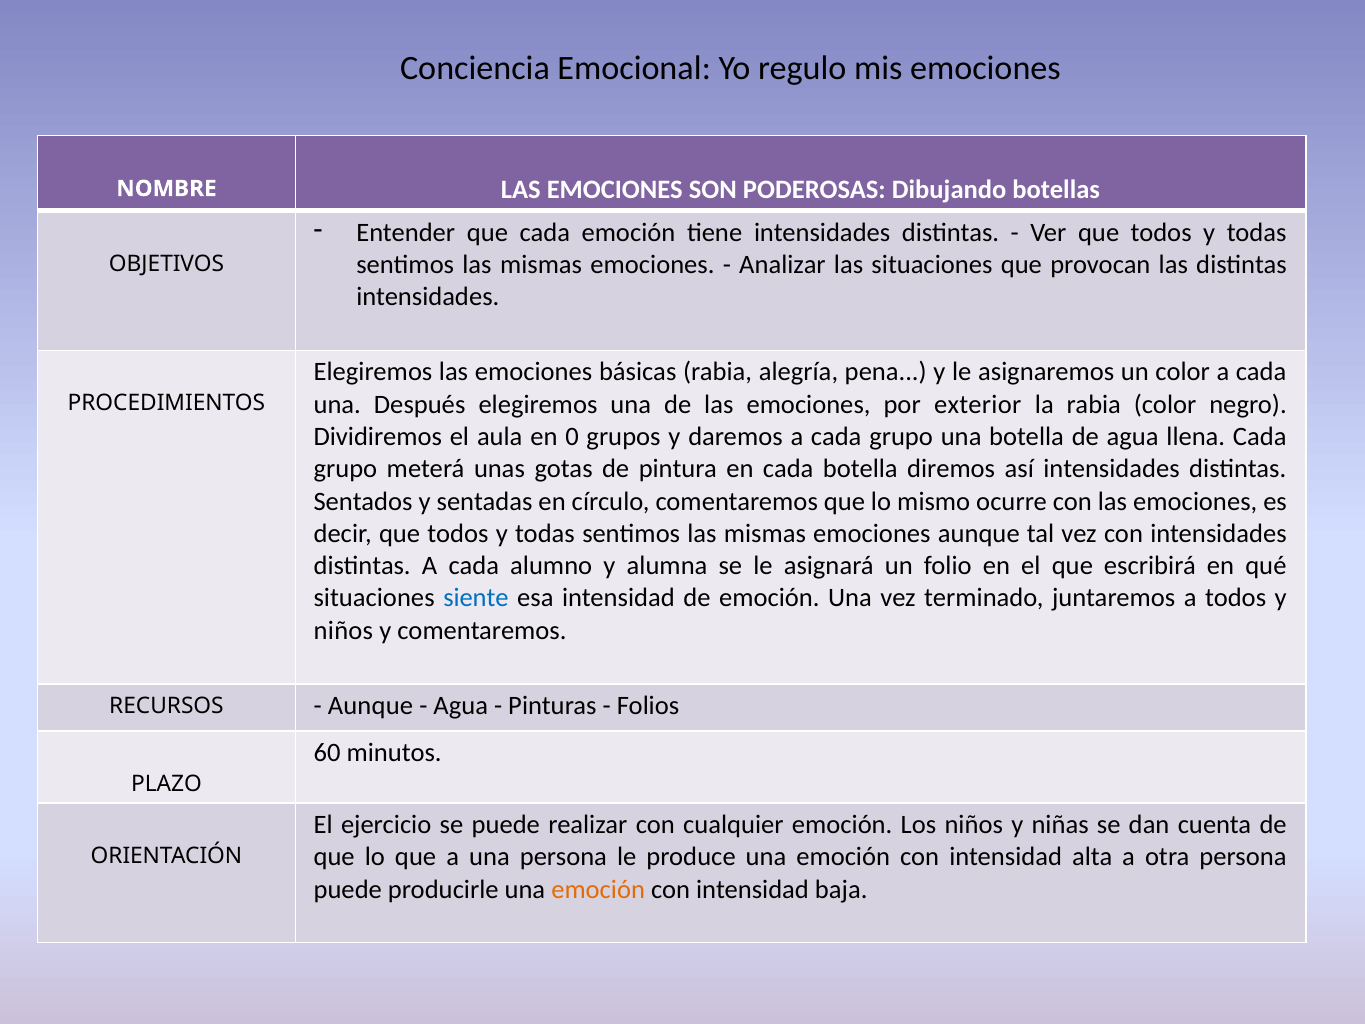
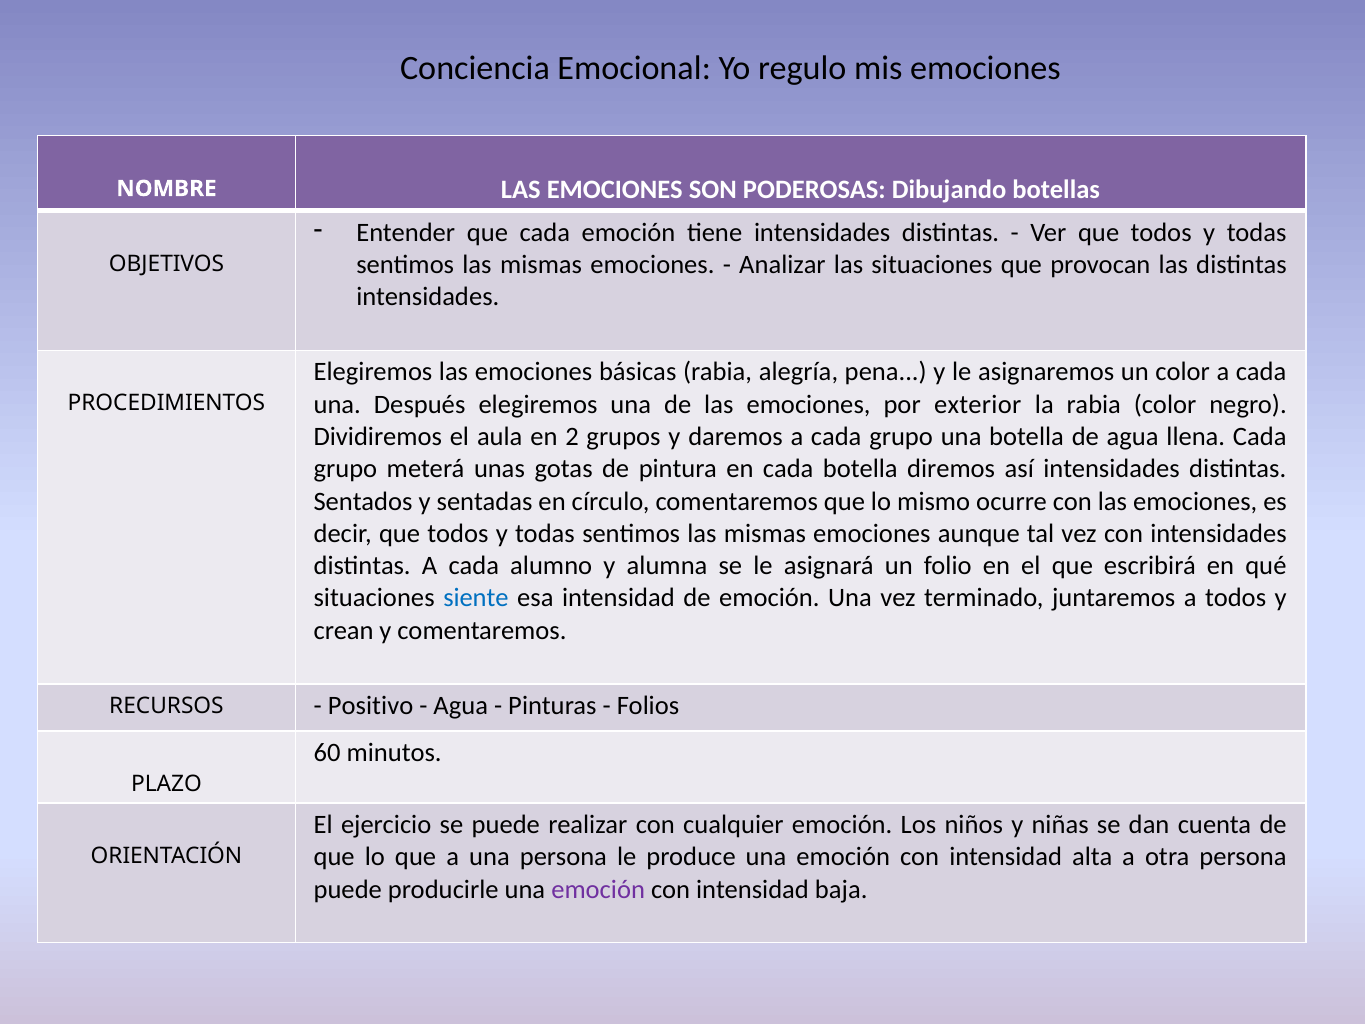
0: 0 -> 2 (572, 437)
niños: niños -> crean (344, 630)
Aunque: Aunque -> Positivo (371, 705)
emoción colour: orange -> purple (598, 889)
